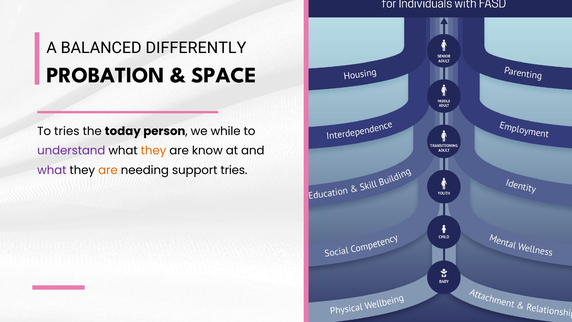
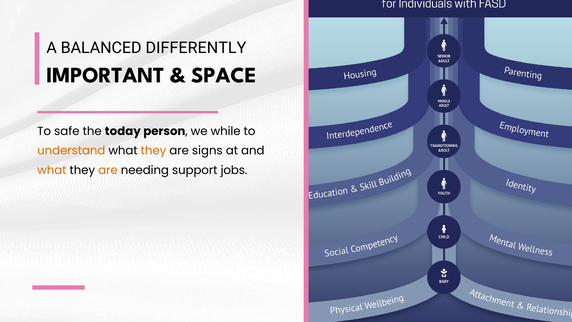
PROBATION: PROBATION -> IMPORTANT (105, 75)
To tries: tries -> safe (67, 131)
understand colour: purple -> orange (71, 151)
know: know -> signs (207, 151)
what colour: purple -> orange (52, 170)
support tries: tries -> jobs (234, 170)
